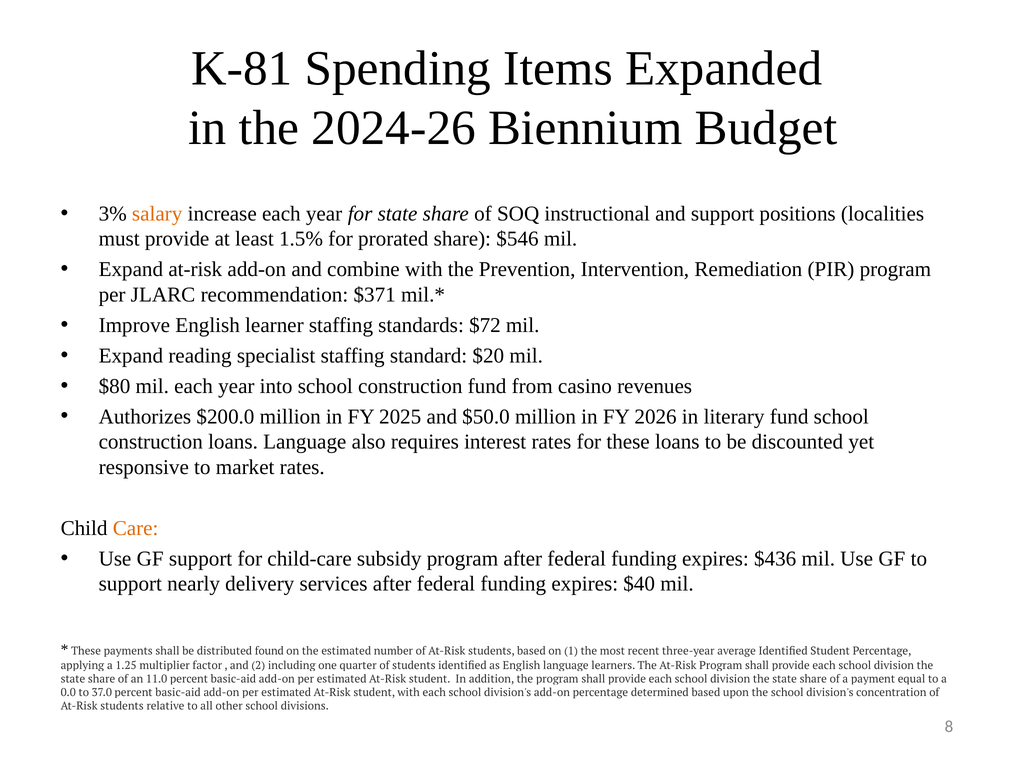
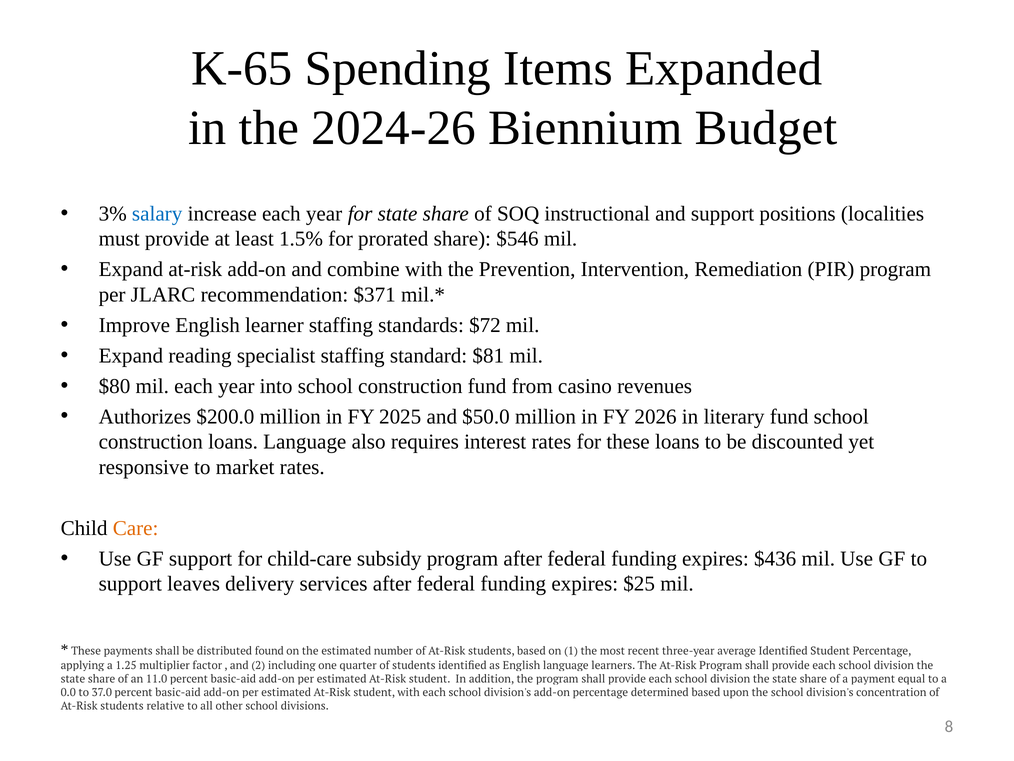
K-81: K-81 -> K-65 (242, 69)
salary colour: orange -> blue (157, 213)
$20: $20 -> $81 (488, 355)
nearly: nearly -> leaves (194, 584)
$40: $40 -> $25 (639, 584)
